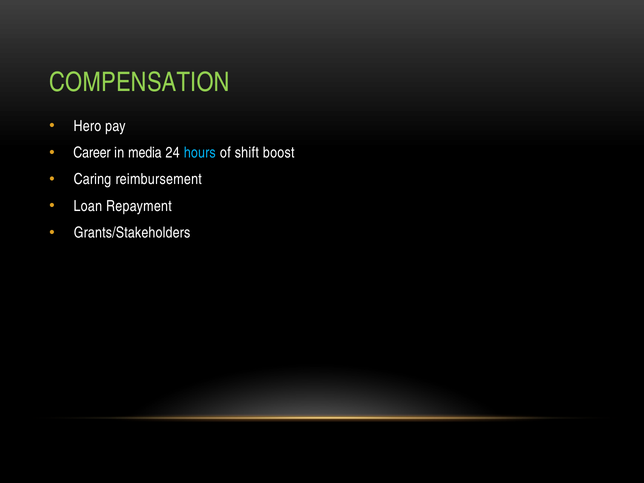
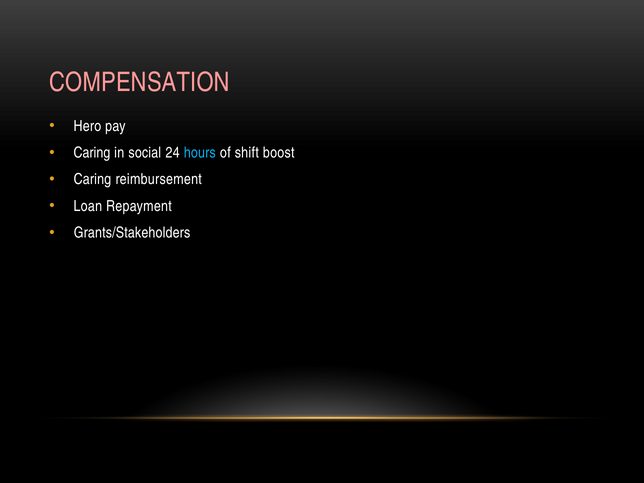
COMPENSATION colour: light green -> pink (140, 82)
Career: Career -> Caring (92, 153)
media: media -> social (145, 153)
